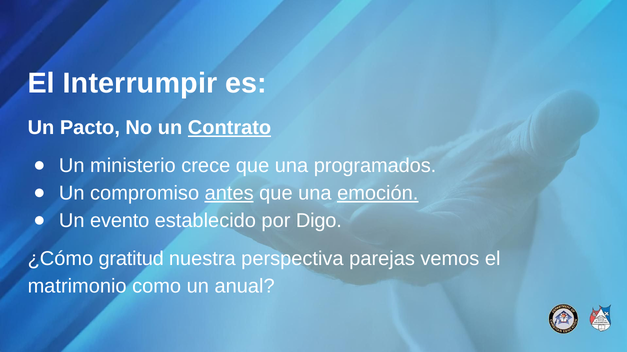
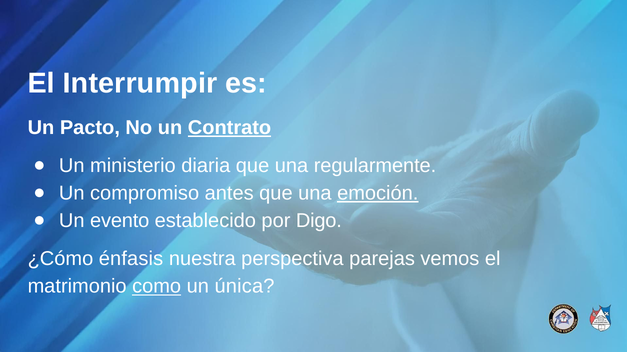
crece: crece -> diaria (206, 166)
programados: programados -> regularmente (375, 166)
antes underline: present -> none (229, 194)
gratitud: gratitud -> énfasis (131, 259)
como underline: none -> present (157, 287)
anual: anual -> única (244, 287)
